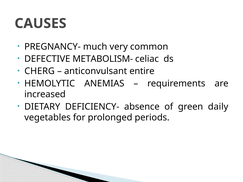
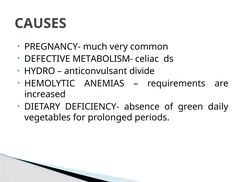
CHERG: CHERG -> HYDRO (40, 71)
entire: entire -> divide (142, 71)
